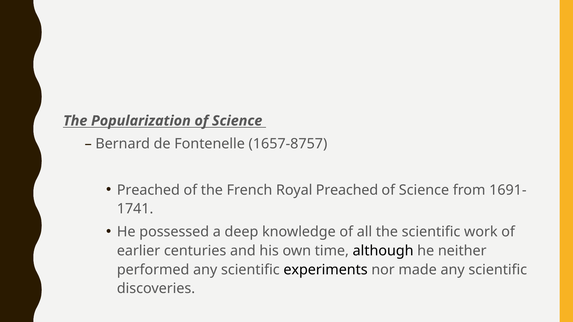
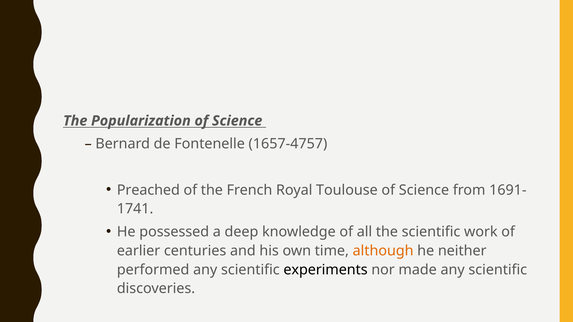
1657-8757: 1657-8757 -> 1657-4757 (288, 144)
Royal Preached: Preached -> Toulouse (347, 190)
although colour: black -> orange (383, 251)
